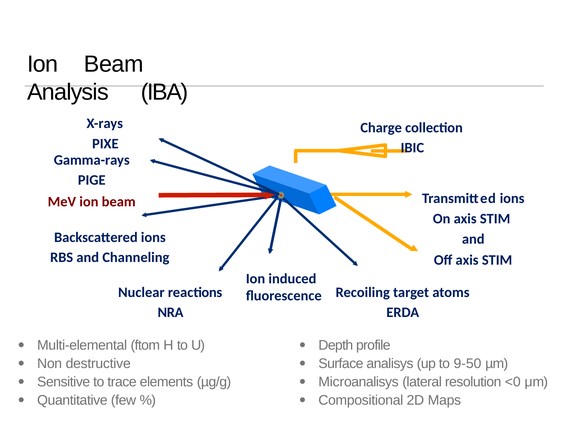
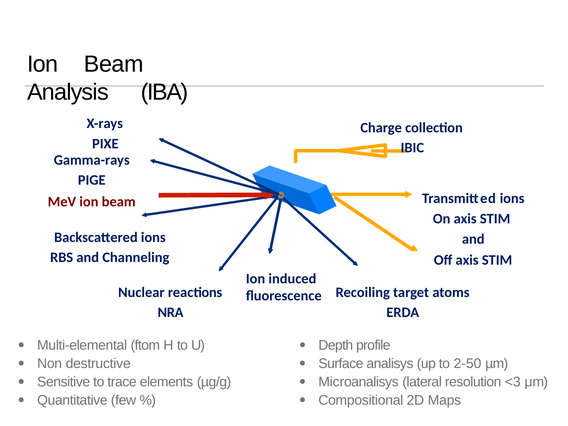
9-50: 9-50 -> 2-50 (468, 363)
<0: <0 -> <3 (513, 382)
